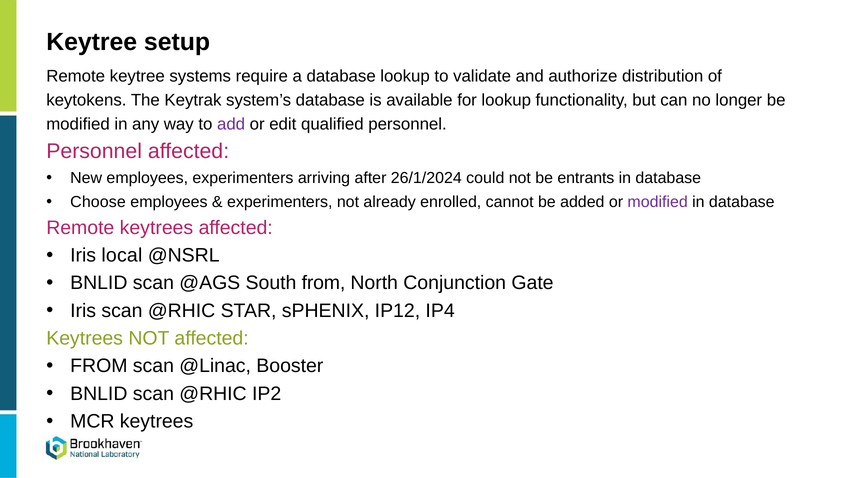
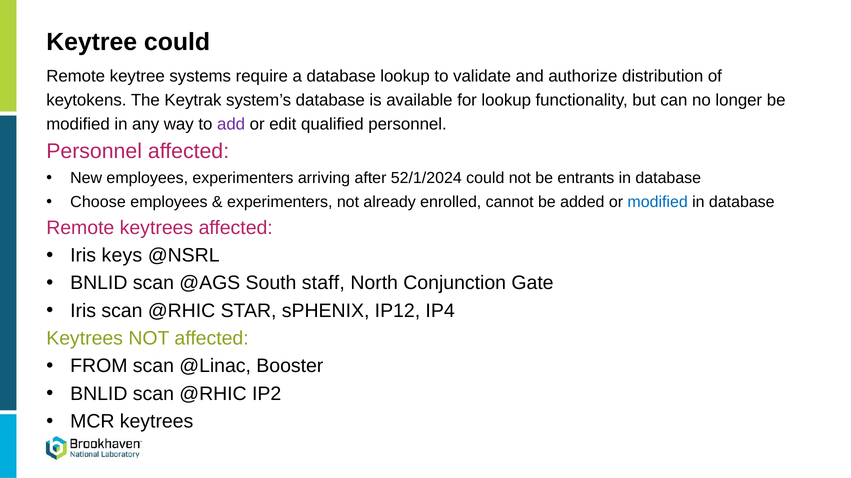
Keytree setup: setup -> could (177, 42)
26/1/2024: 26/1/2024 -> 52/1/2024 (426, 178)
modified colour: purple -> blue (658, 202)
local: local -> keys (122, 256)
South from: from -> staff (323, 283)
